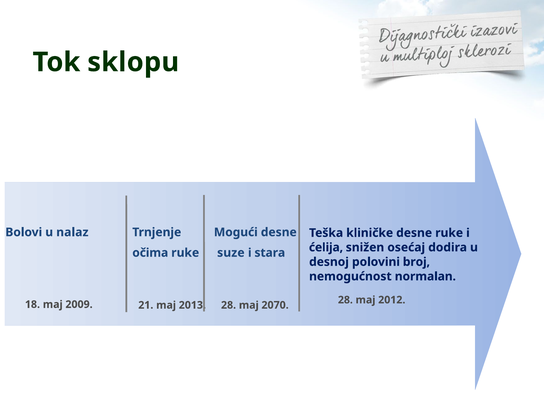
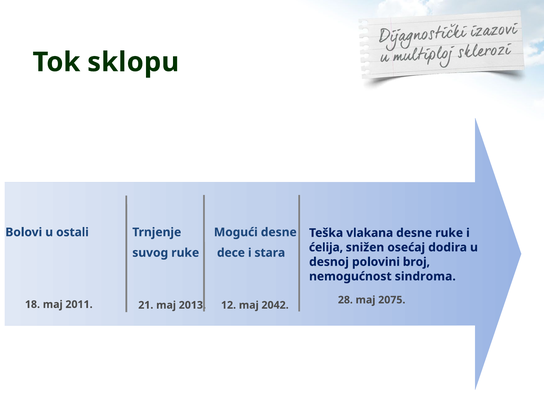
nalaz: nalaz -> ostali (72, 232)
kliničke: kliničke -> vlakana (370, 233)
očima: očima -> suvog (150, 253)
suze: suze -> dece (231, 253)
normalan: normalan -> sindroma (425, 276)
2012: 2012 -> 2075 (392, 300)
2009: 2009 -> 2011 (79, 304)
2013 28: 28 -> 12 (229, 305)
2070: 2070 -> 2042 (275, 305)
